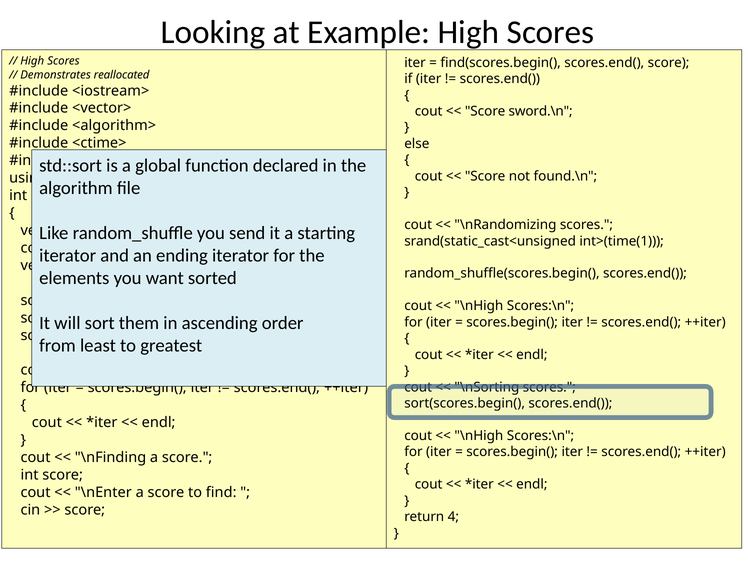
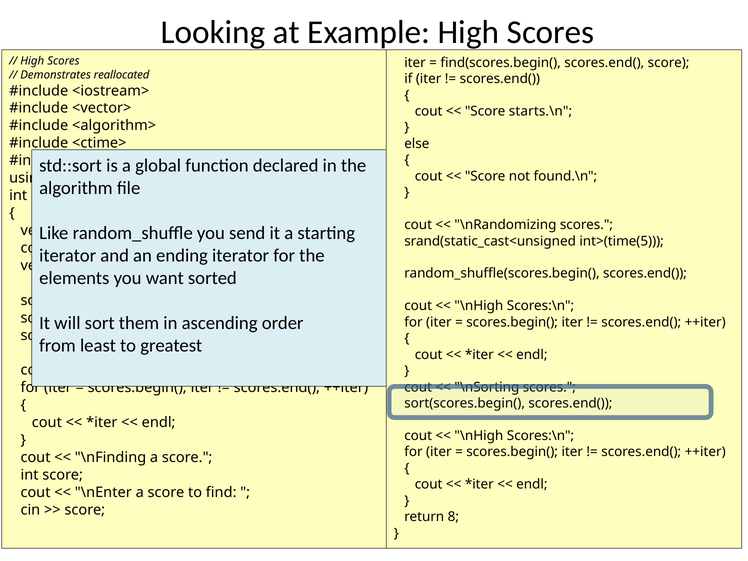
sword.\n: sword.\n -> starts.\n (540, 111)
int>(time(1: int>(time(1 -> int>(time(5 (622, 241)
4: 4 -> 8 (453, 517)
